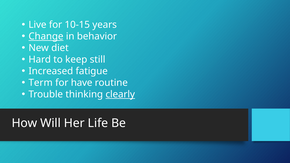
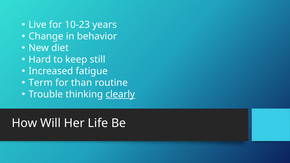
10-15: 10-15 -> 10-23 (77, 25)
Change underline: present -> none (46, 36)
have: have -> than (82, 83)
